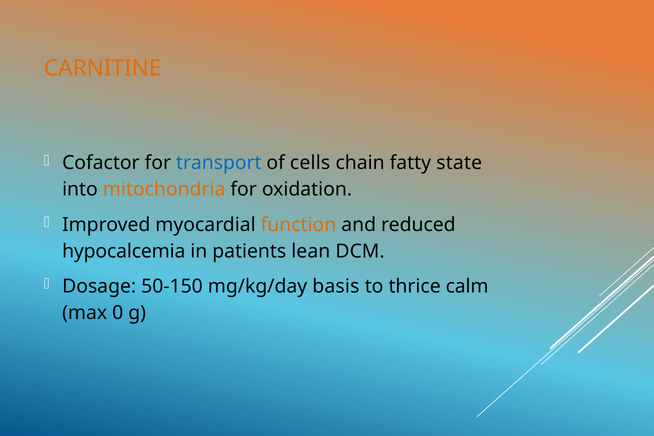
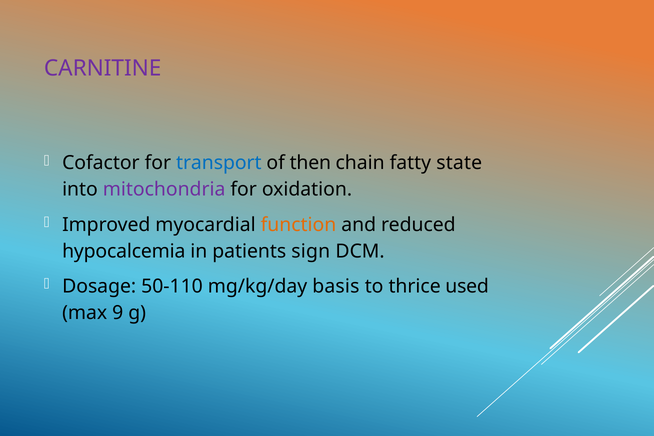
CARNITINE colour: orange -> purple (103, 68)
cells: cells -> then (310, 163)
mitochondria colour: orange -> purple (164, 190)
lean: lean -> sign (311, 251)
50-150: 50-150 -> 50-110 (172, 286)
calm: calm -> used (467, 286)
0: 0 -> 9 (118, 313)
